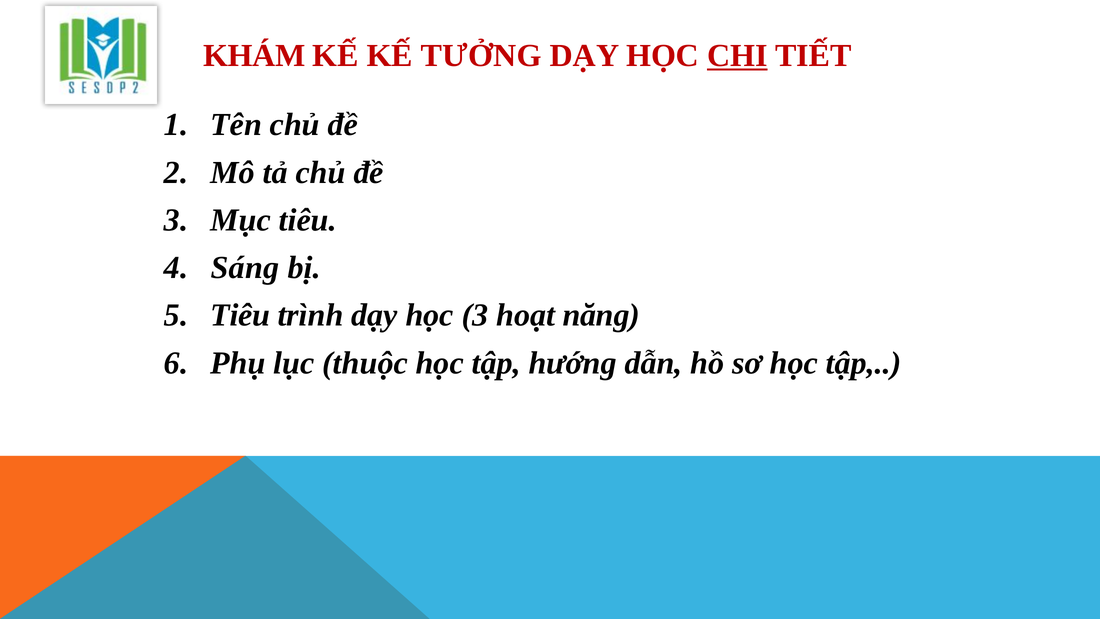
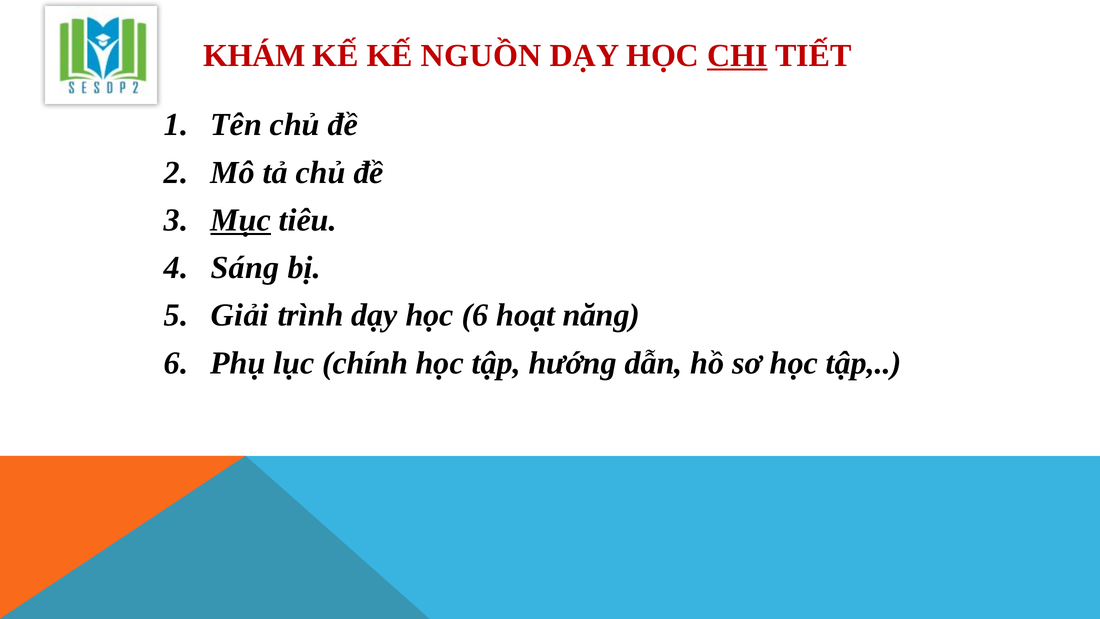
TƯỞNG: TƯỞNG -> NGUỒN (481, 56)
Mục underline: none -> present (241, 220)
5 Tiêu: Tiêu -> Giải (240, 315)
học 3: 3 -> 6 (475, 315)
thuộc: thuộc -> chính (365, 363)
